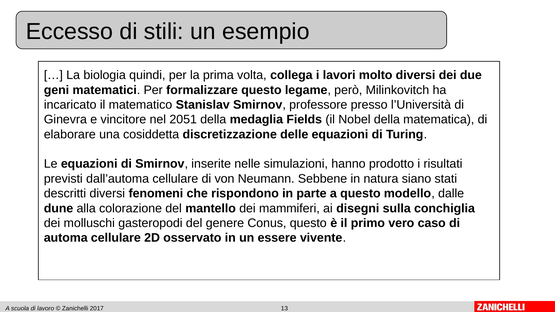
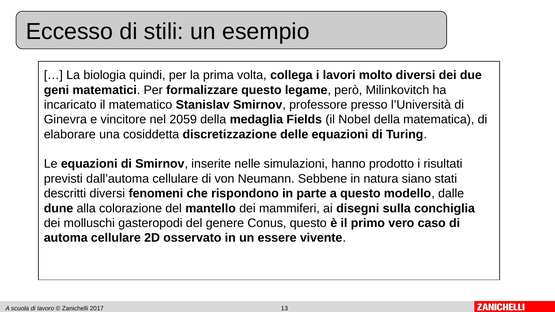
2051: 2051 -> 2059 (183, 120)
